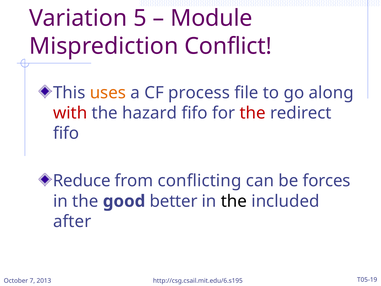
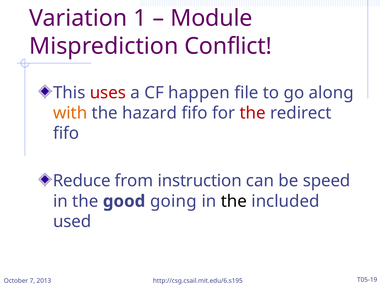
5: 5 -> 1 (140, 18)
uses colour: orange -> red (108, 93)
process: process -> happen (199, 93)
with colour: red -> orange (70, 113)
conflicting: conflicting -> instruction (200, 181)
forces: forces -> speed (327, 181)
better: better -> going (173, 201)
after: after -> used (72, 221)
